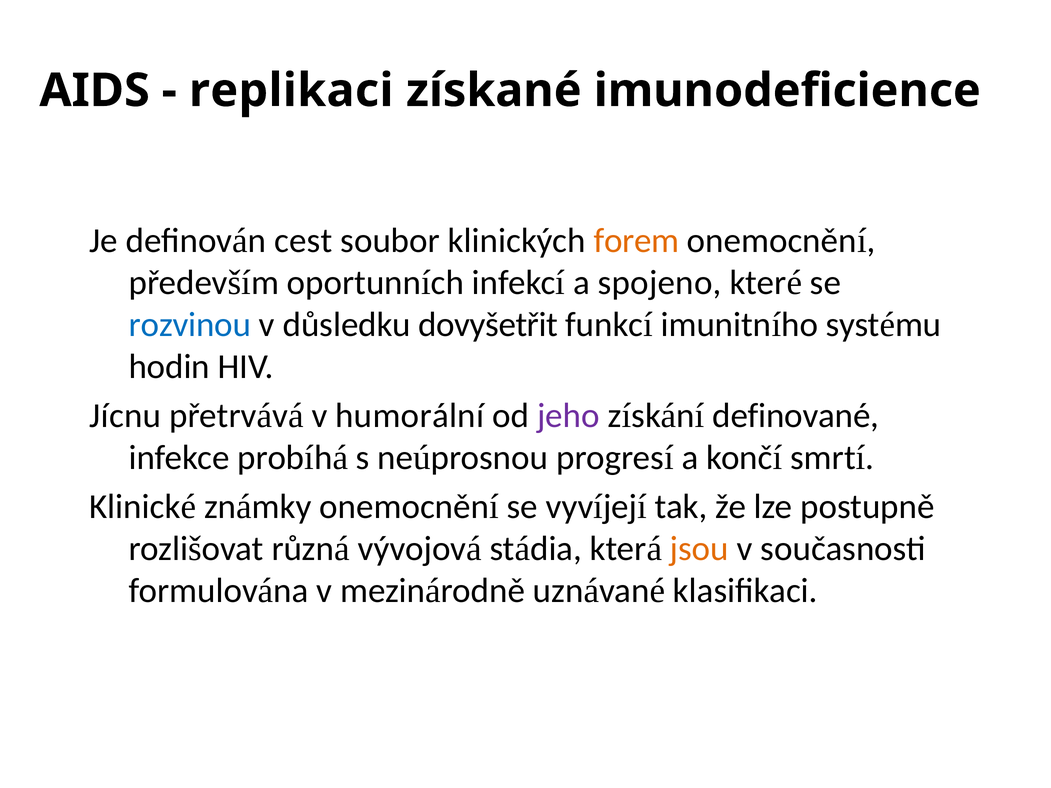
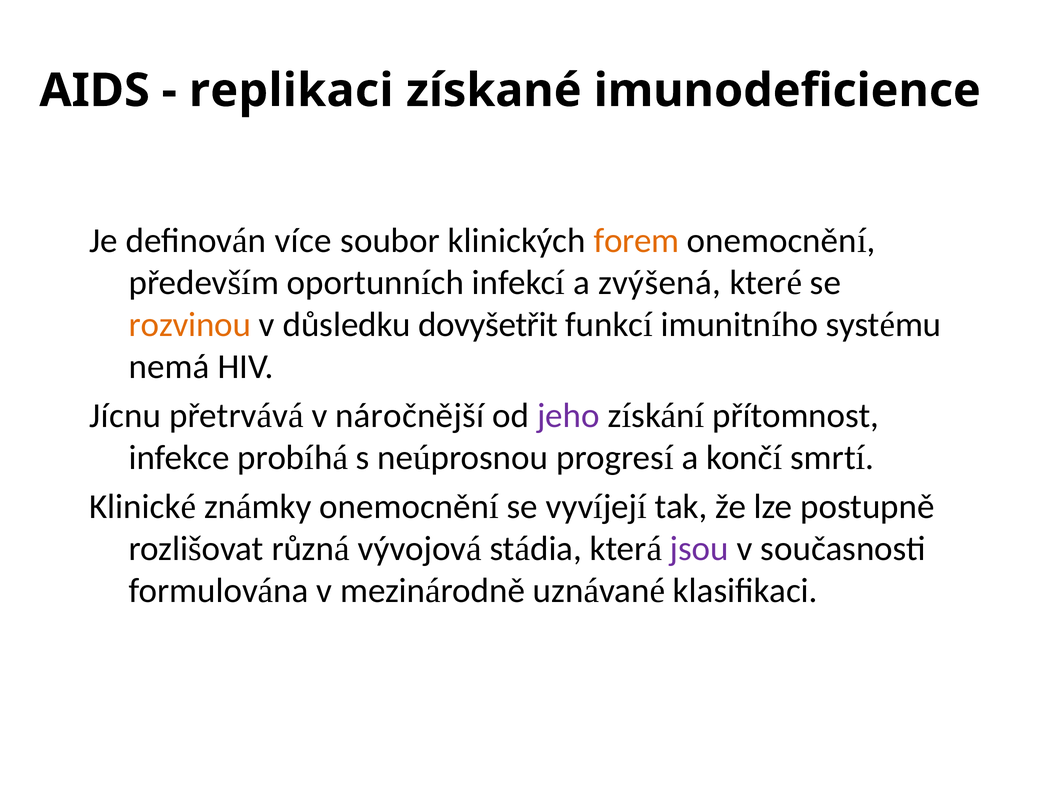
cest: cest -> více (303, 241)
spojeno: spojeno -> zvýšená (660, 283)
rozvinou colour: blue -> orange (190, 325)
hodin: hodin -> nemá (169, 367)
humorální: humorální -> náročnější (410, 416)
definované: definované -> přítomnost (796, 416)
jsou colour: orange -> purple (699, 549)
